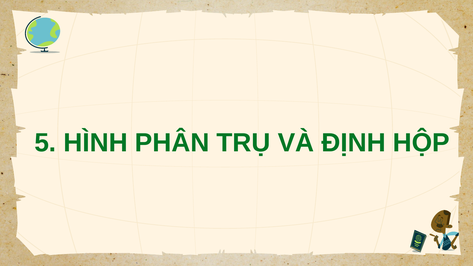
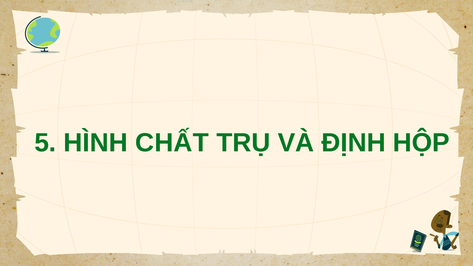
PHÂN: PHÂN -> CHẤT (172, 143)
